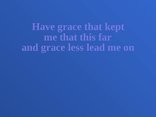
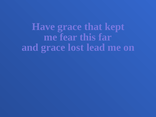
me that: that -> fear (68, 37)
less: less -> lost (76, 47)
